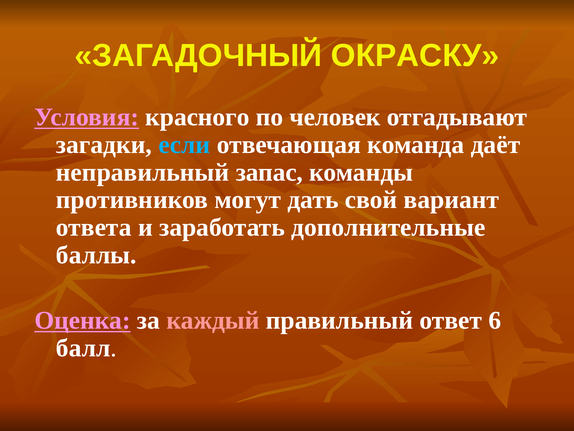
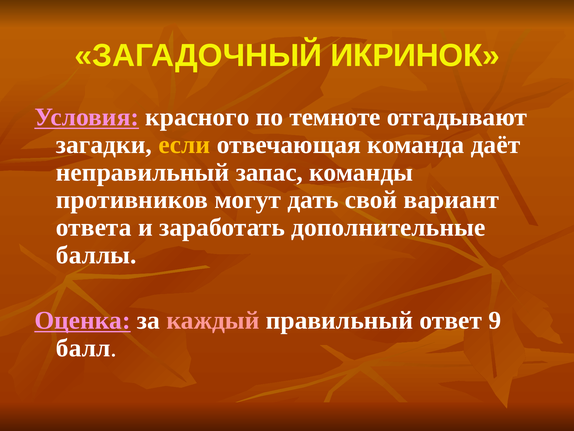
ОКРАСКУ: ОКРАСКУ -> ИКРИНОК (415, 56)
человек: человек -> темноте (335, 117)
если colour: light blue -> yellow (184, 145)
6: 6 -> 9 (495, 320)
